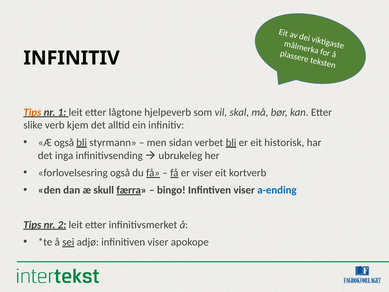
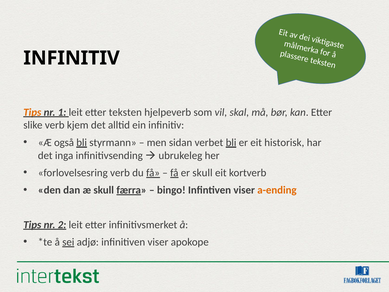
etter lågtone: lågtone -> teksten (125, 112)
forlovelsesring også: også -> verb (120, 173)
er viser: viser -> skull (202, 173)
a-ending colour: blue -> orange (277, 190)
